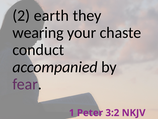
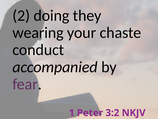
earth: earth -> doing (51, 16)
